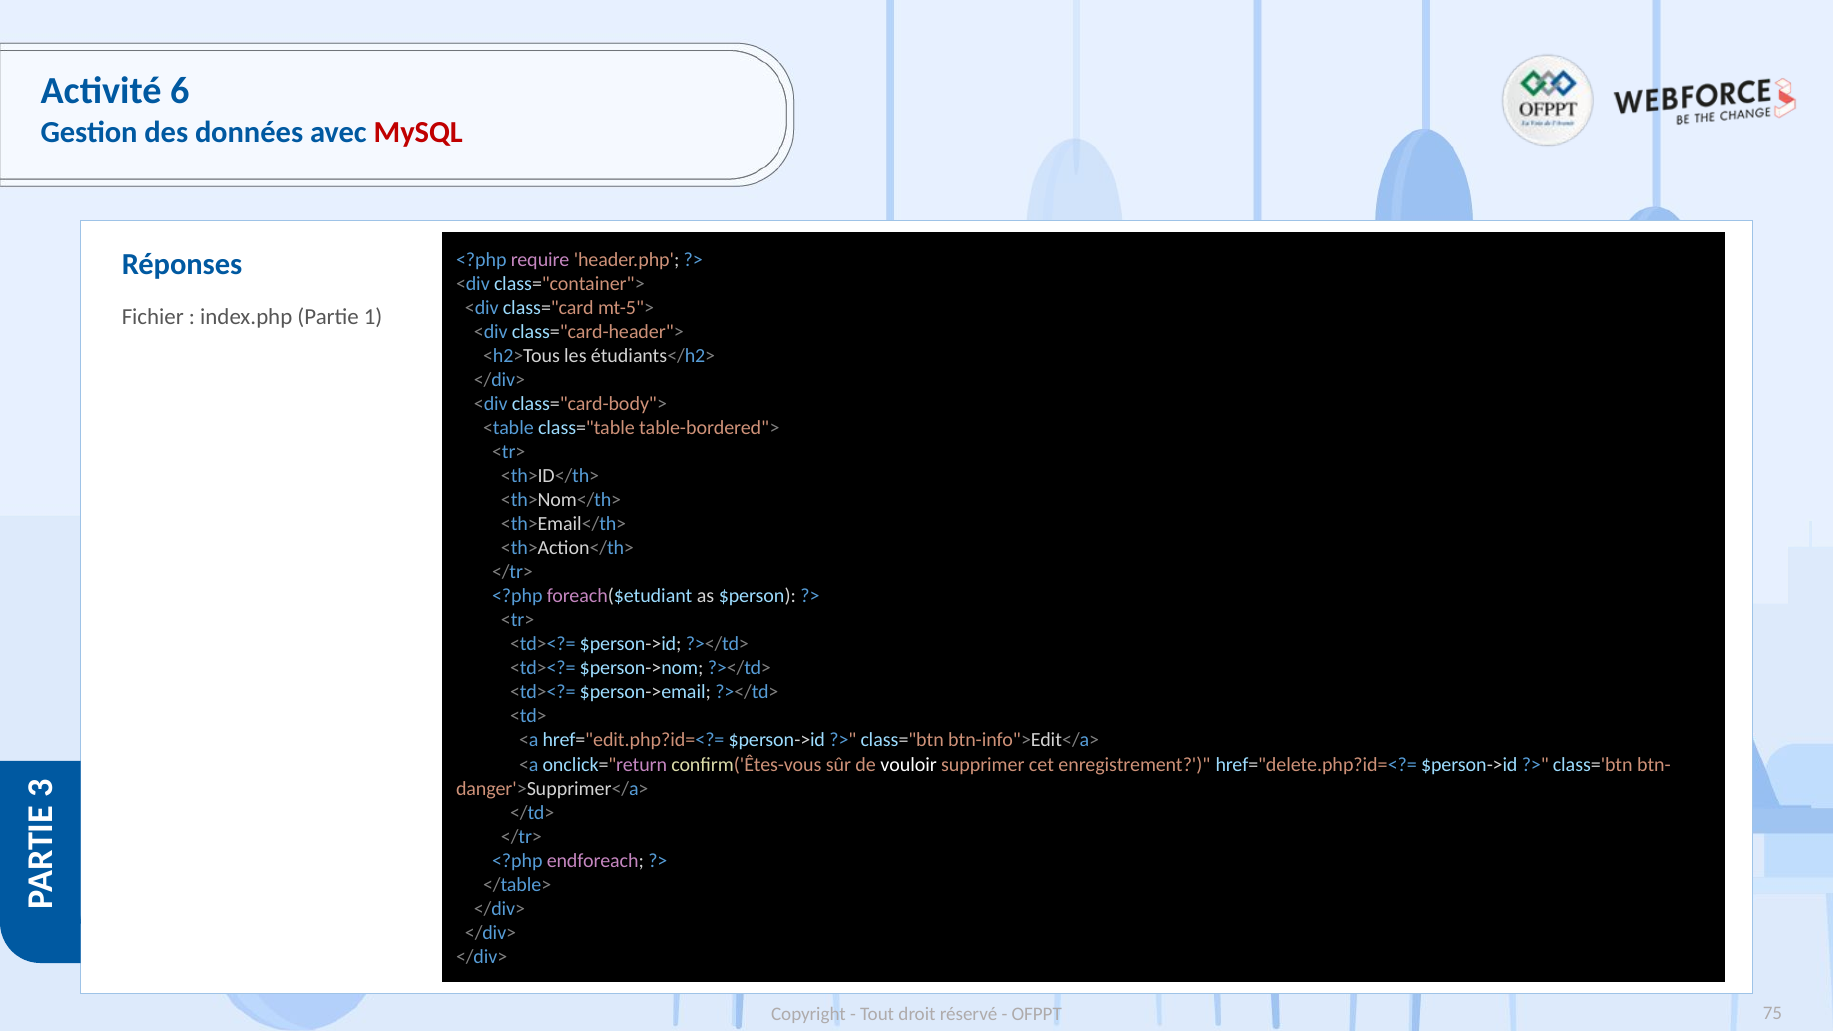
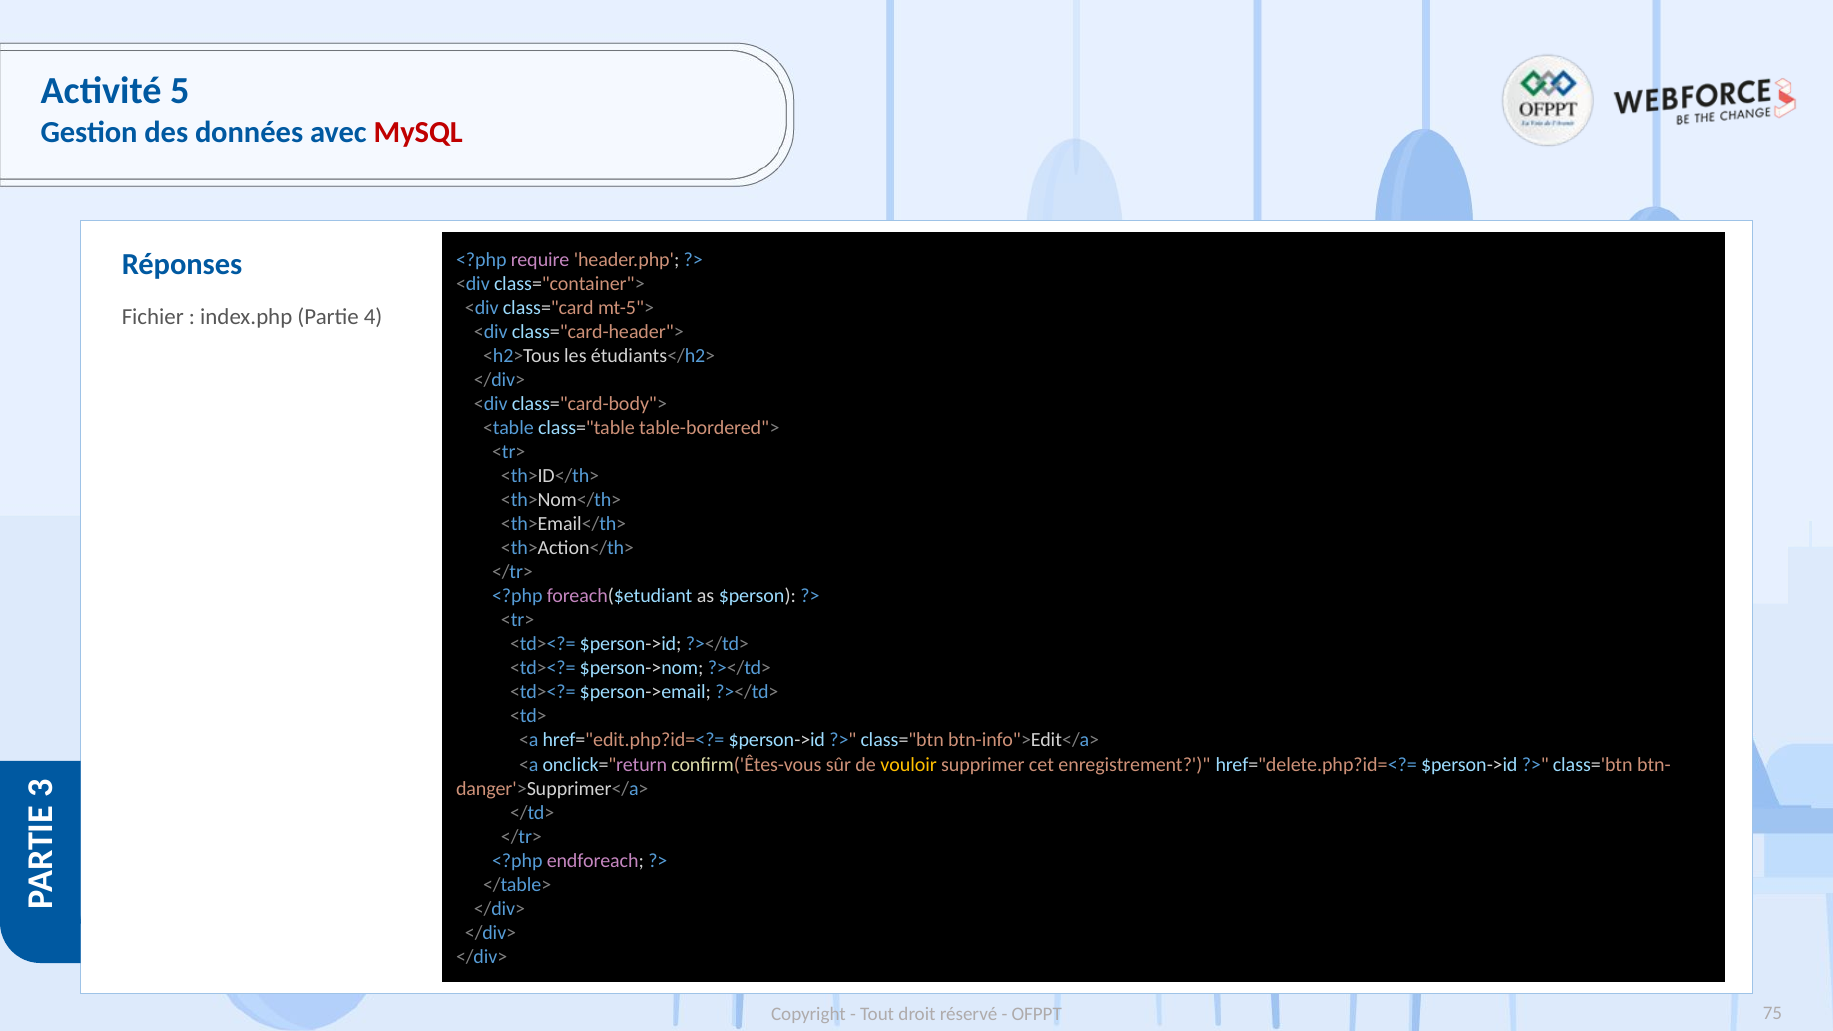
6: 6 -> 5 (180, 91)
1: 1 -> 4 (373, 317)
vouloir colour: white -> yellow (909, 764)
